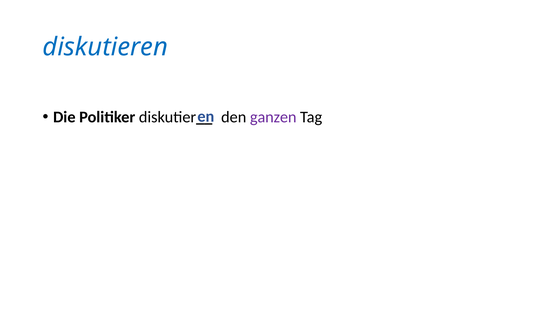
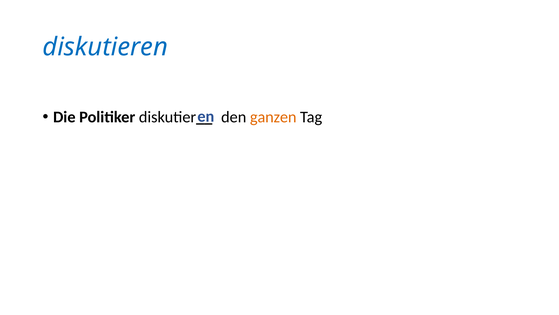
ganzen colour: purple -> orange (273, 117)
